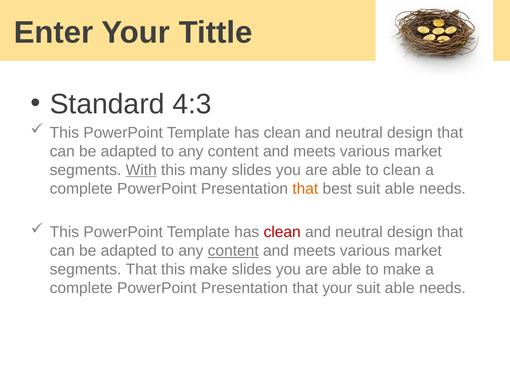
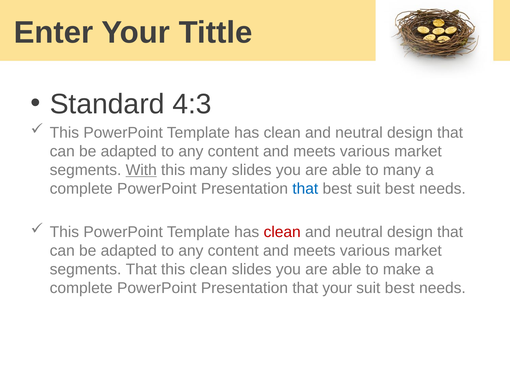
to clean: clean -> many (402, 170)
that colour: orange -> blue (305, 189)
best suit able: able -> best (400, 189)
content underline: present -> none (233, 251)
this make: make -> clean (208, 270)
able: able -> best (400, 288)
